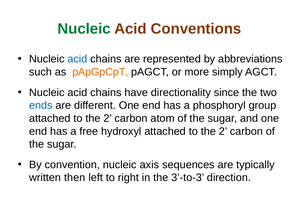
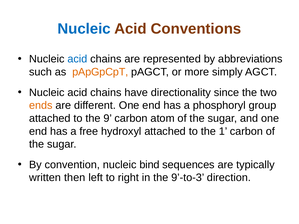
Nucleic colour: green -> blue (84, 29)
ends colour: blue -> orange (41, 106)
2: 2 -> 9 (108, 118)
2: 2 -> 1 (223, 131)
axis: axis -> bind (150, 165)
3’-to-3: 3’-to-3 -> 9’-to-3 (188, 178)
